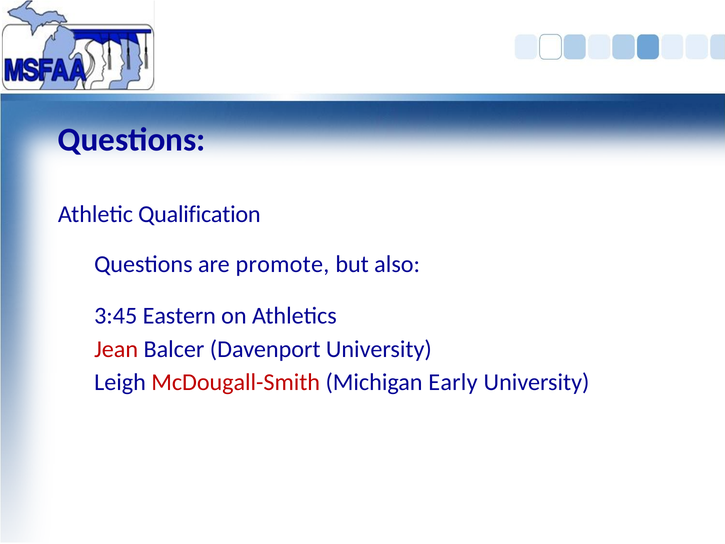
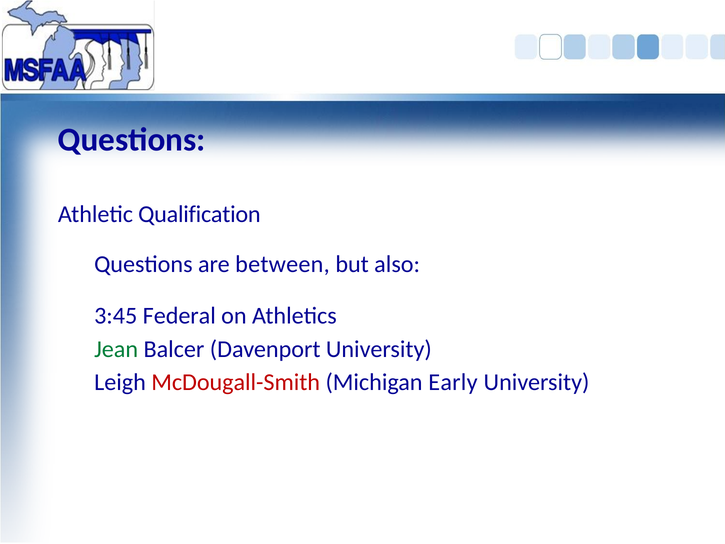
promote: promote -> between (282, 264)
Eastern: Eastern -> Federal (179, 316)
Jean colour: red -> green (116, 349)
